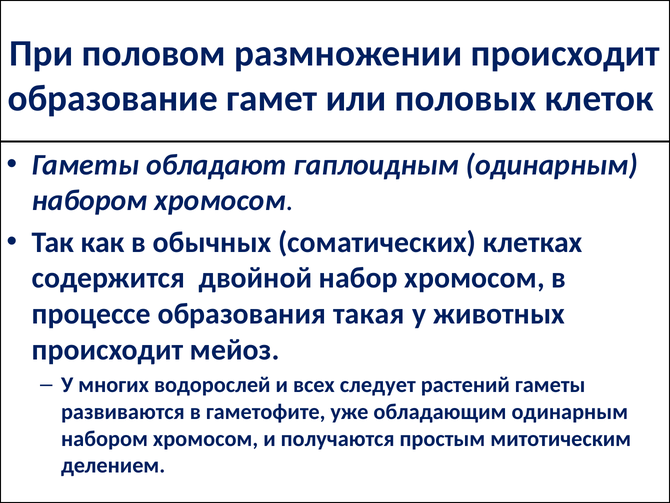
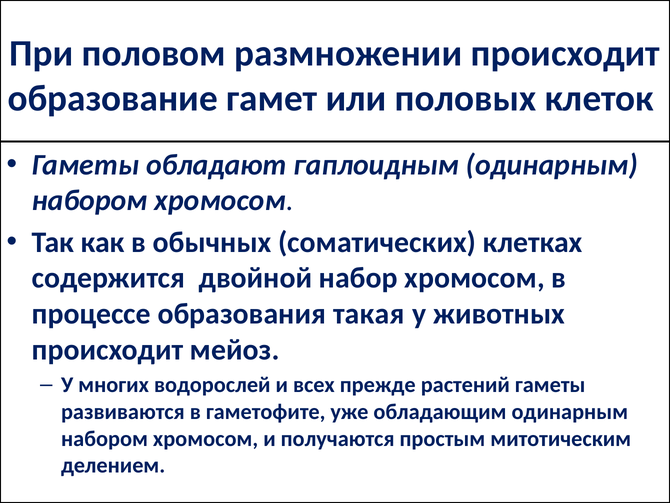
следует: следует -> прежде (378, 385)
